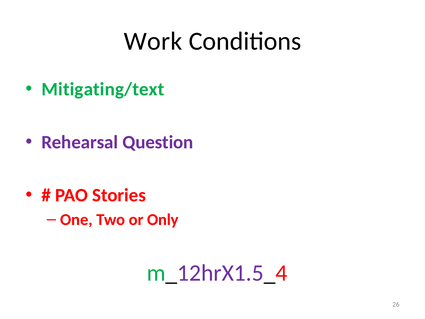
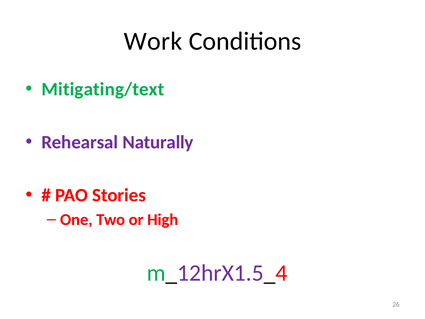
Question: Question -> Naturally (158, 142)
Only: Only -> High (163, 219)
